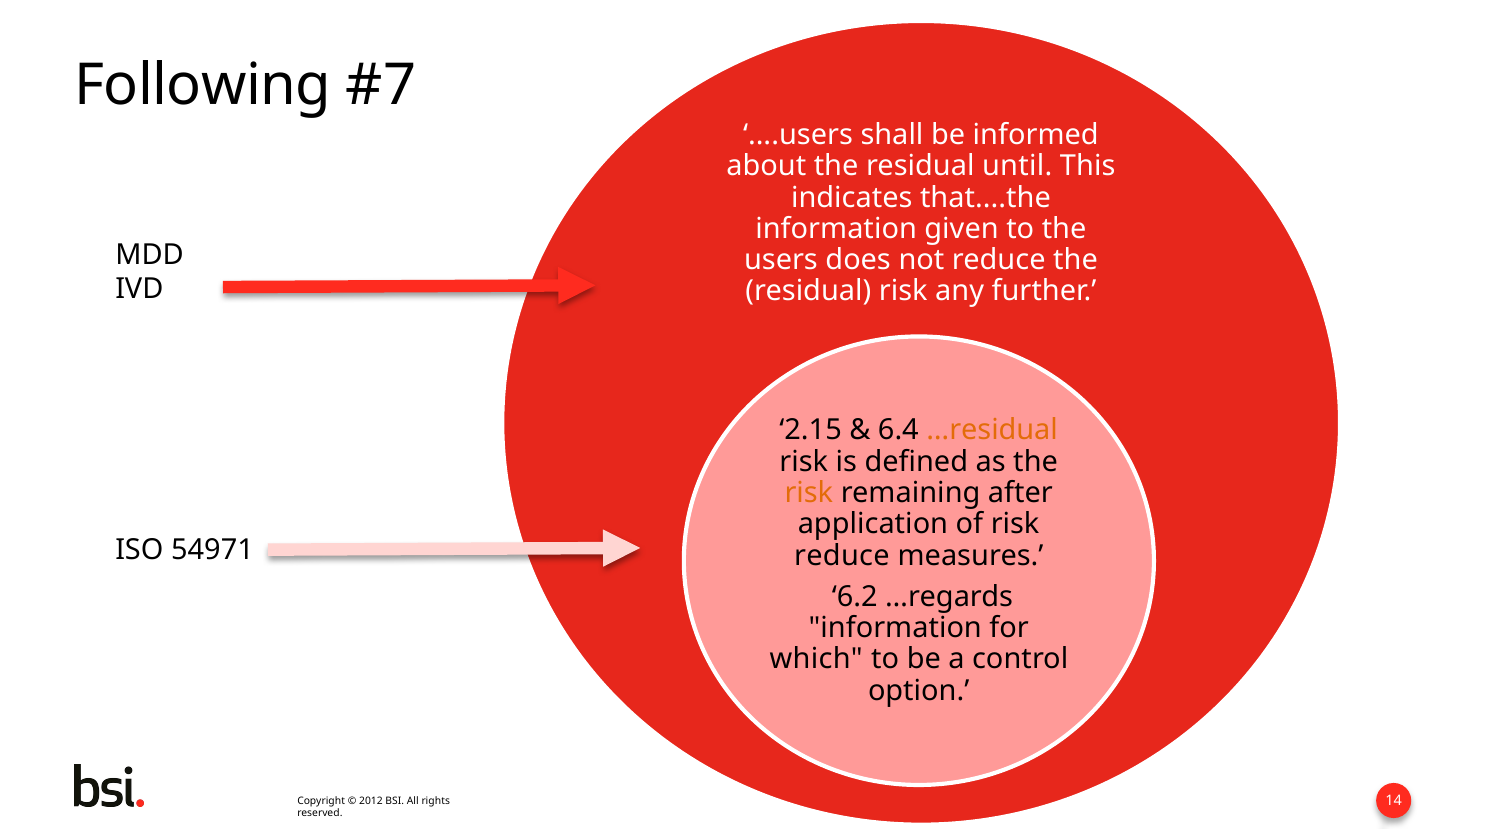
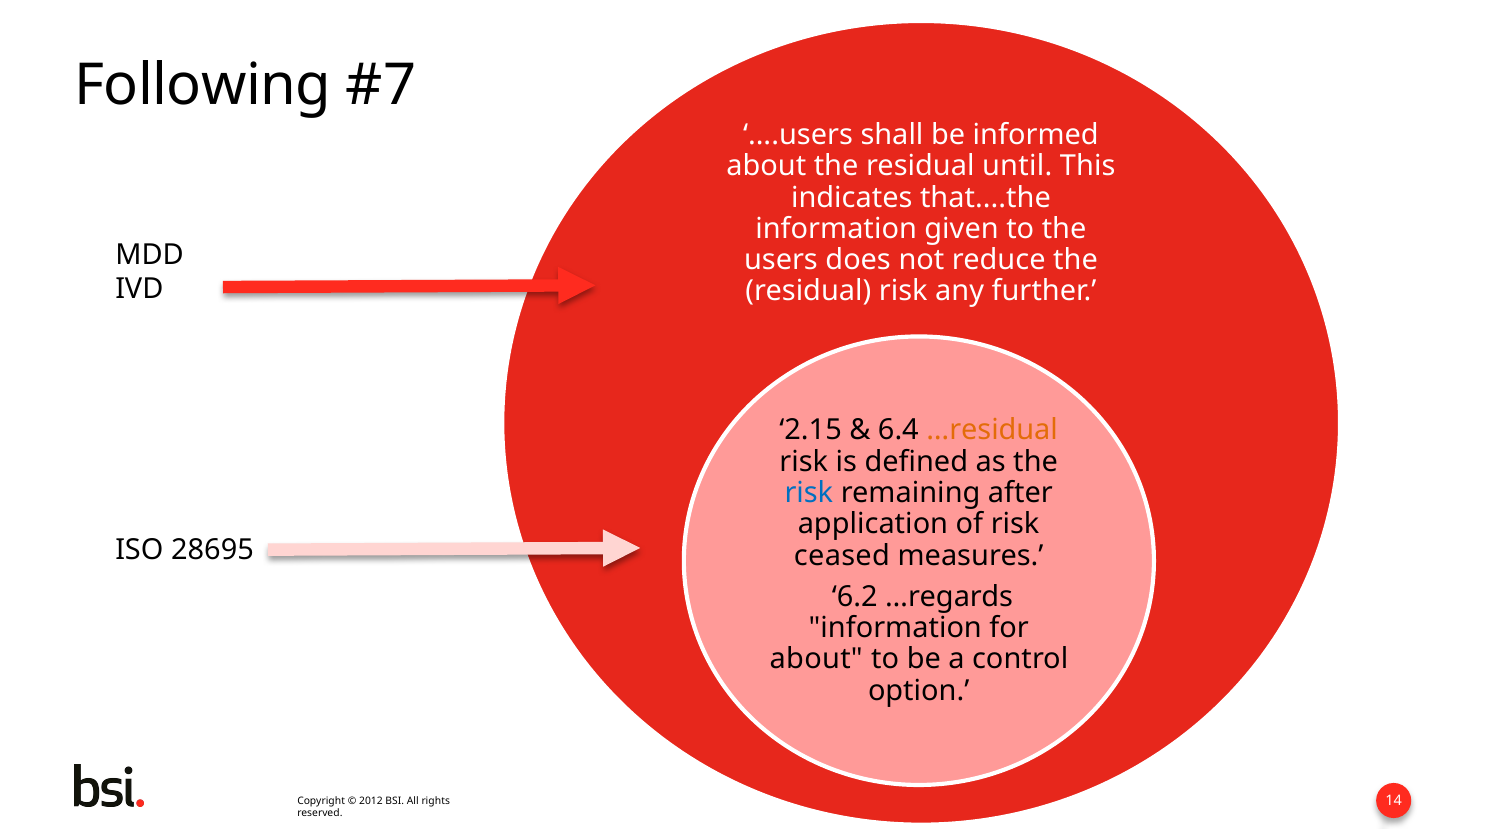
risk colour: orange -> blue (809, 493)
54971: 54971 -> 28695 (212, 550)
reduce: reduce -> ceased (842, 555)
which: which -> about (816, 659)
